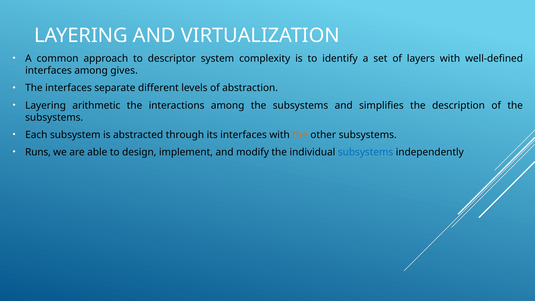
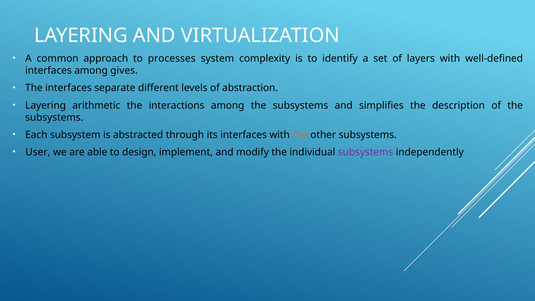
descriptor: descriptor -> processes (172, 59)
Runs: Runs -> User (38, 152)
subsystems colour: blue -> purple (366, 152)
